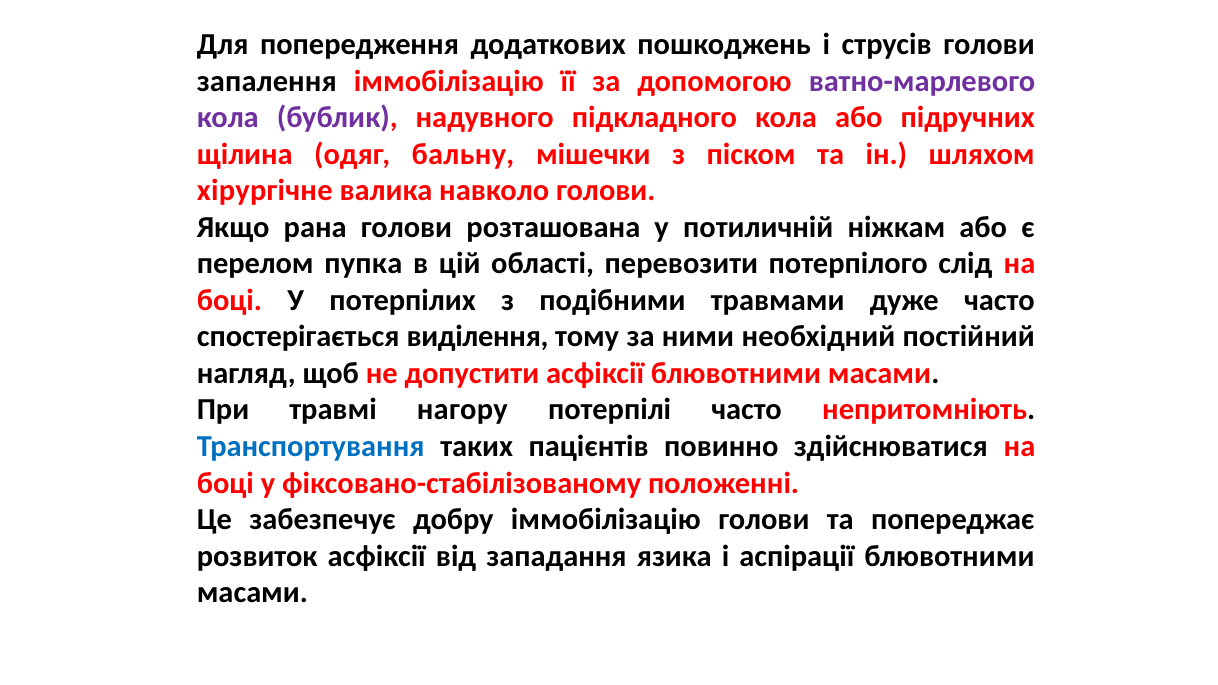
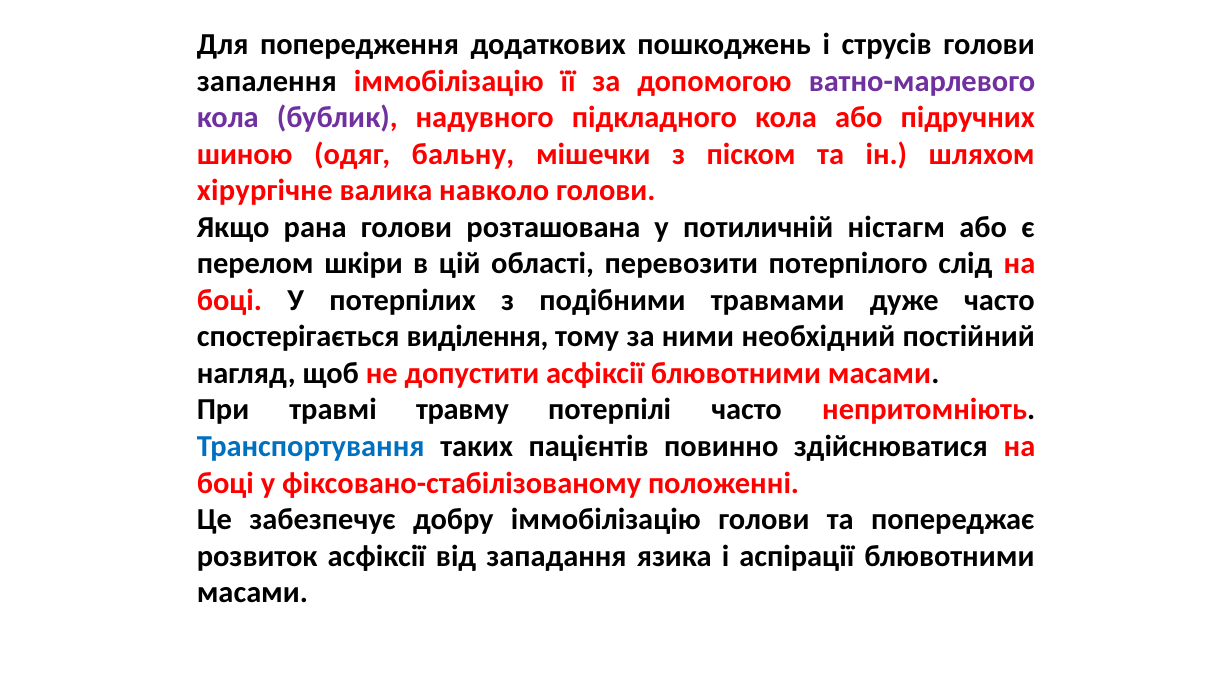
щілина: щілина -> шиною (245, 154)
ніжкам: ніжкам -> ністагм (896, 227)
пупка: пупка -> шкіри (363, 264)
нагору: нагору -> травму (463, 410)
